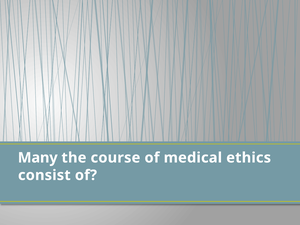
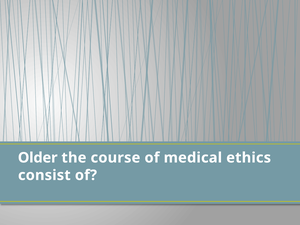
Many: Many -> Older (38, 158)
